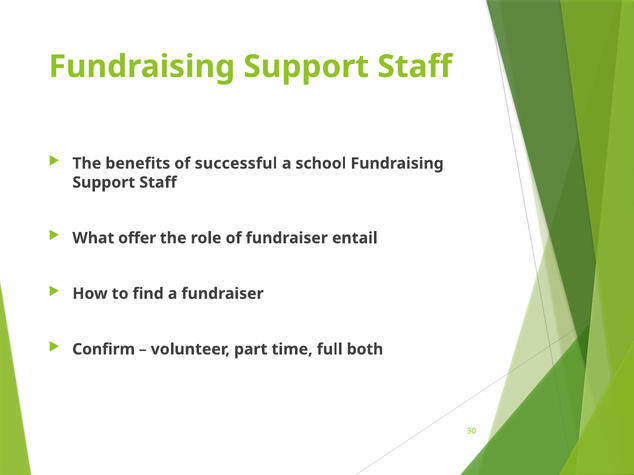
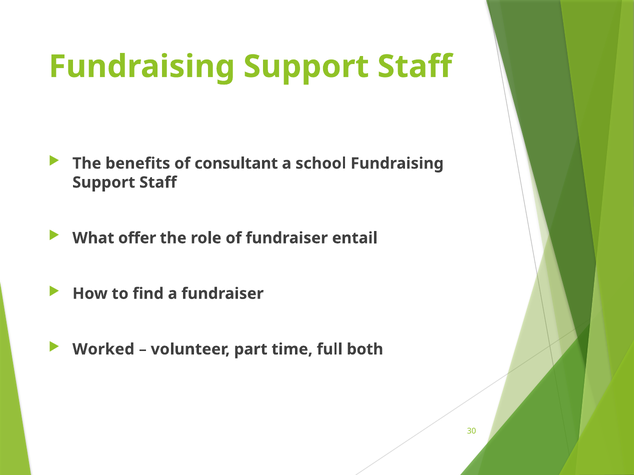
successful: successful -> consultant (236, 164)
Confirm: Confirm -> Worked (103, 350)
